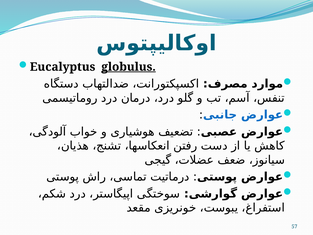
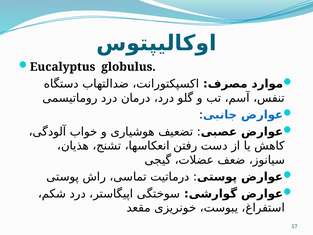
globulus underline: present -> none (129, 67)
